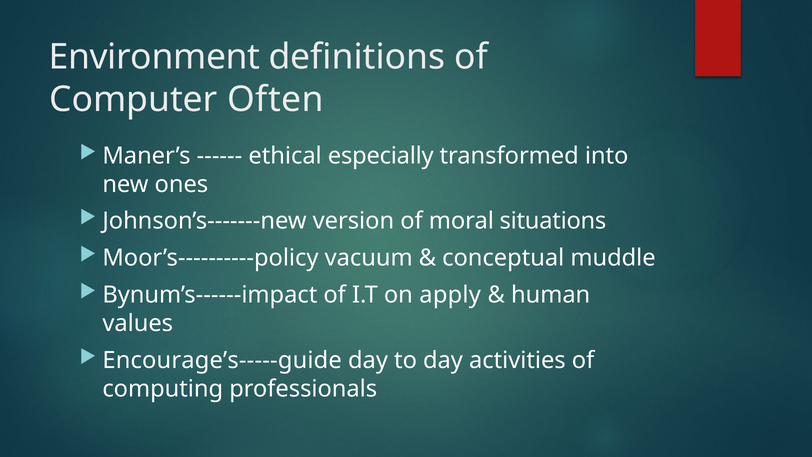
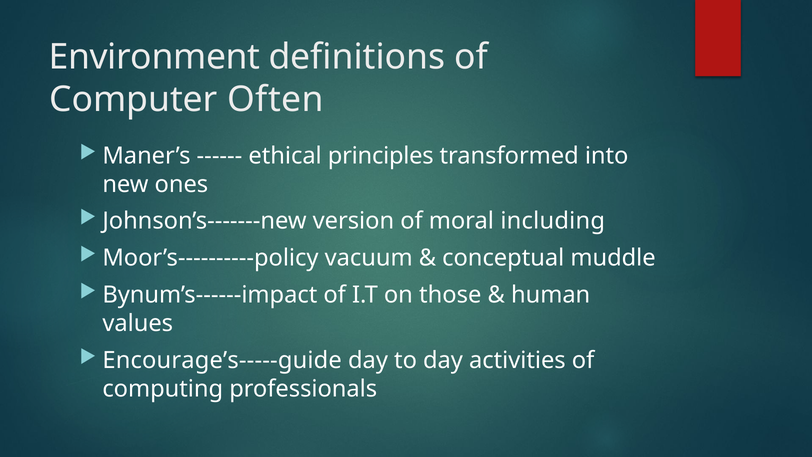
especially: especially -> principles (381, 156)
situations: situations -> including (553, 221)
apply: apply -> those (450, 295)
